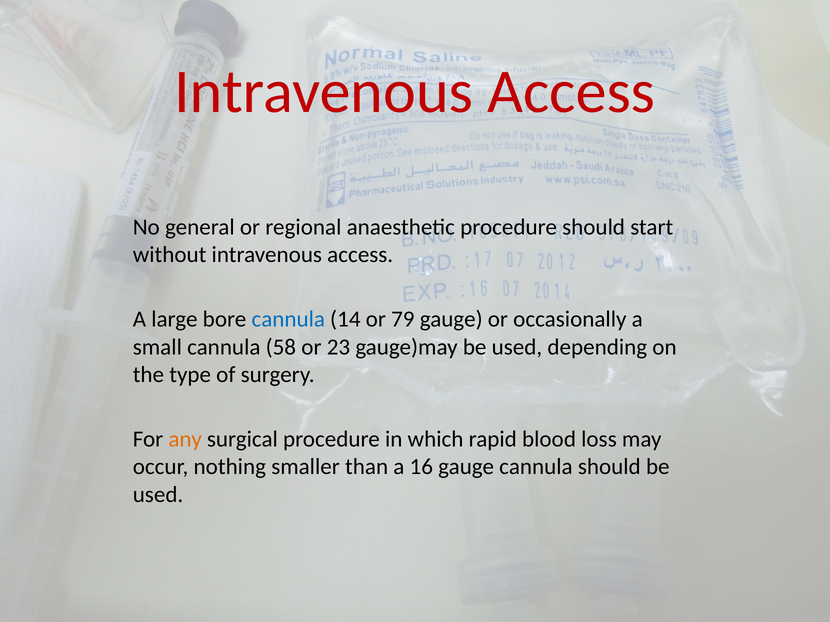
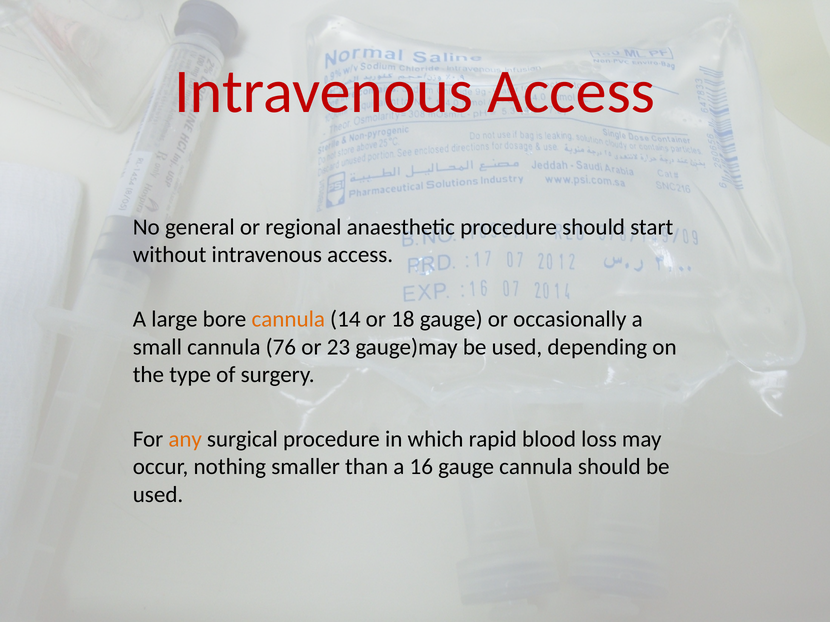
cannula colour: blue -> orange (288, 319)
79: 79 -> 18 (403, 319)
58: 58 -> 76 (281, 347)
